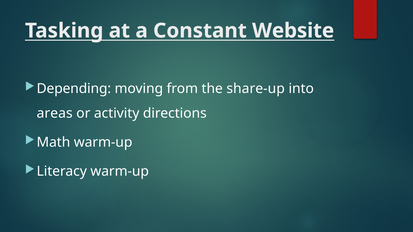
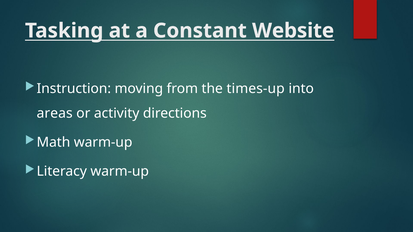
Depending: Depending -> Instruction (74, 89)
share-up: share-up -> times-up (256, 89)
